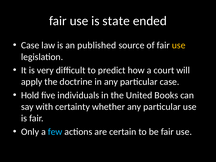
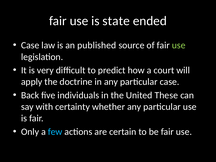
use colour: yellow -> light green (179, 45)
Hold: Hold -> Back (30, 95)
Books: Books -> These (166, 95)
